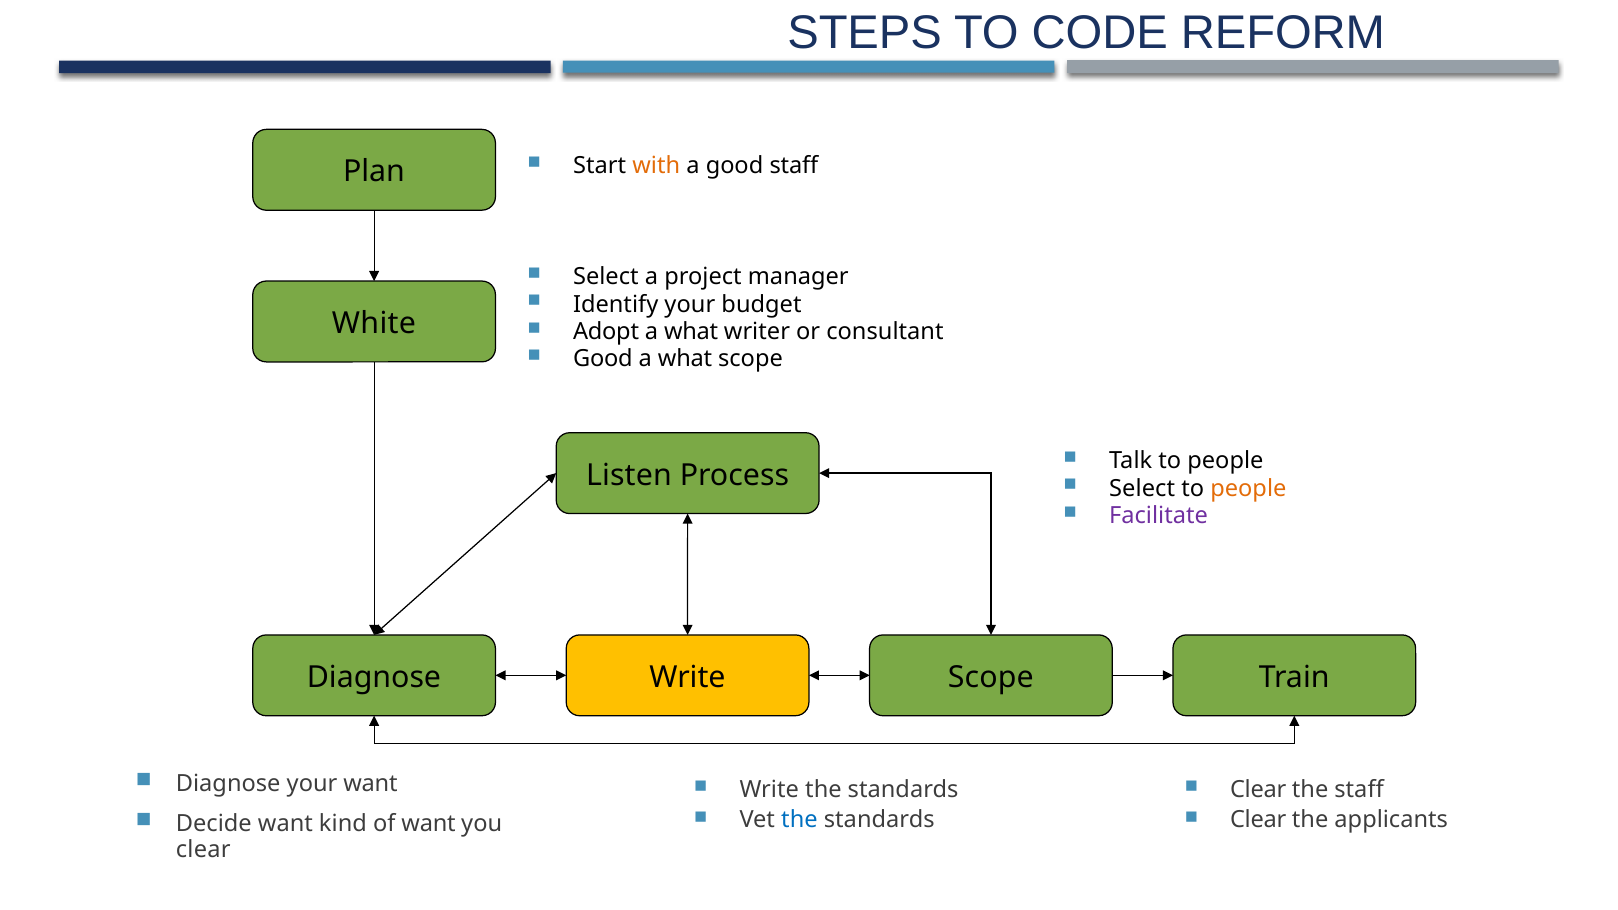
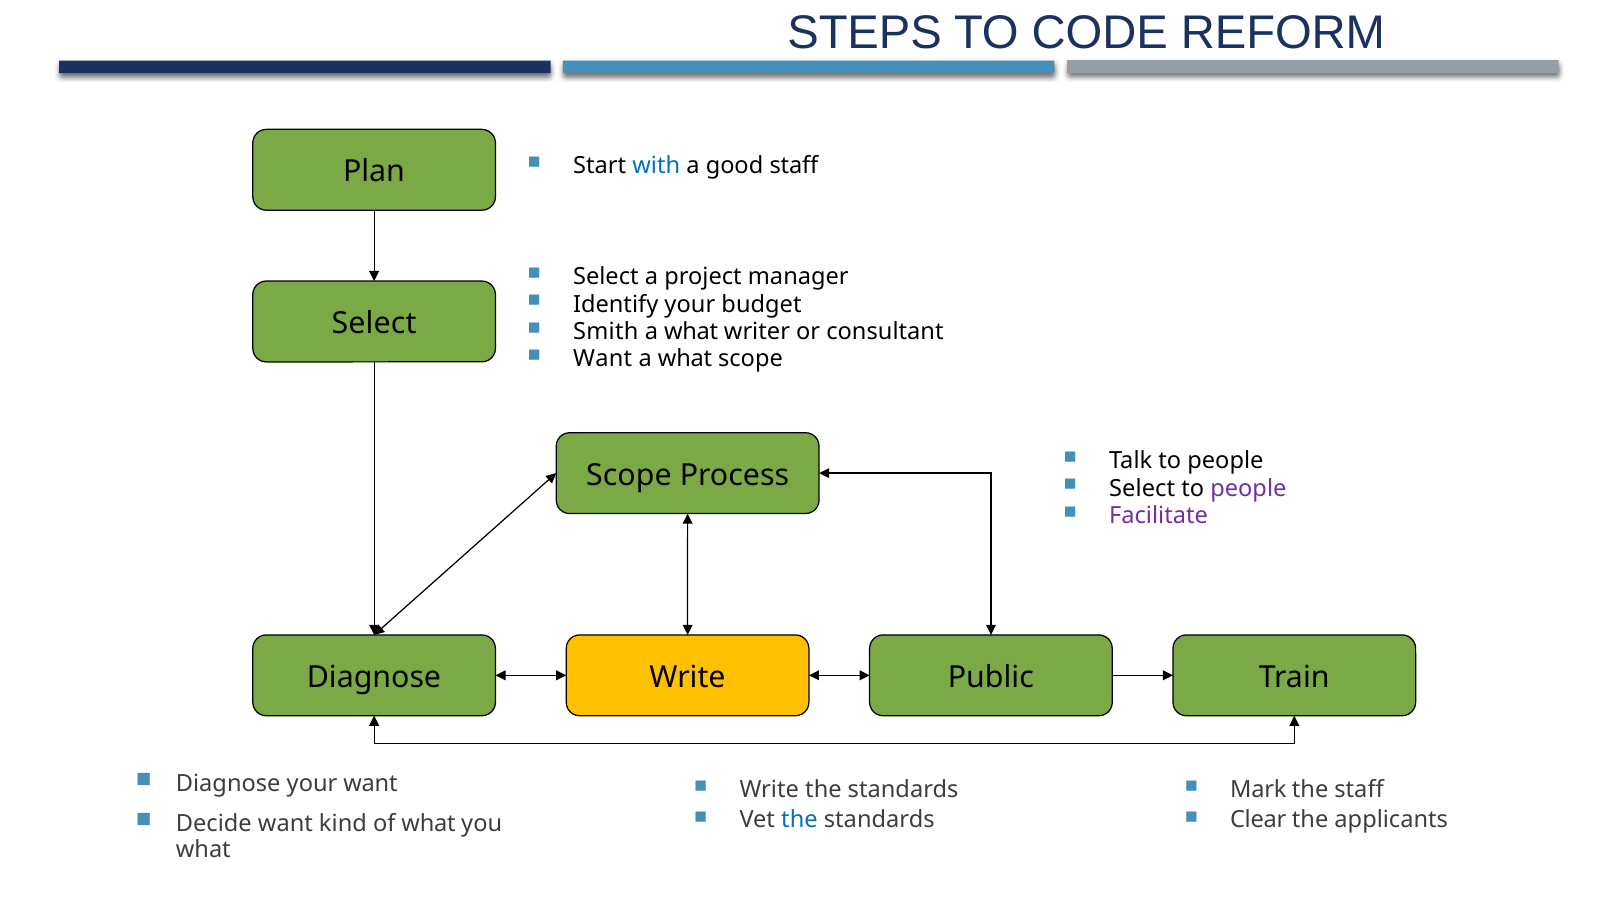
with colour: orange -> blue (656, 166)
White: White -> Select (374, 324)
Adopt: Adopt -> Smith (606, 332)
Good: Good -> Want (603, 359)
Listen: Listen -> Scope (629, 475)
people colour: orange -> purple (1248, 489)
Write Scope: Scope -> Public (991, 678)
Clear: Clear -> Mark (1258, 790)
of want: want -> what (429, 824)
clear: clear -> what (203, 850)
